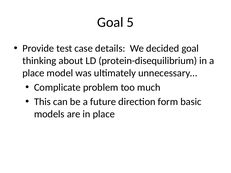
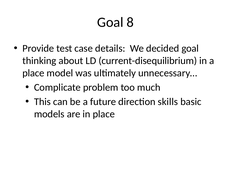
5: 5 -> 8 (130, 22)
protein-disequilibrium: protein-disequilibrium -> current-disequilibrium (148, 61)
form: form -> skills (168, 102)
